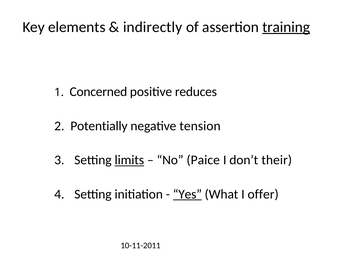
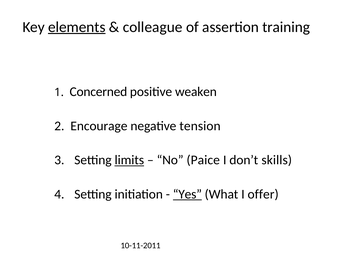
elements underline: none -> present (77, 27)
indirectly: indirectly -> colleague (153, 27)
training underline: present -> none (286, 27)
reduces: reduces -> weaken (196, 92)
Potentially: Potentially -> Encourage (99, 126)
their: their -> skills (277, 160)
